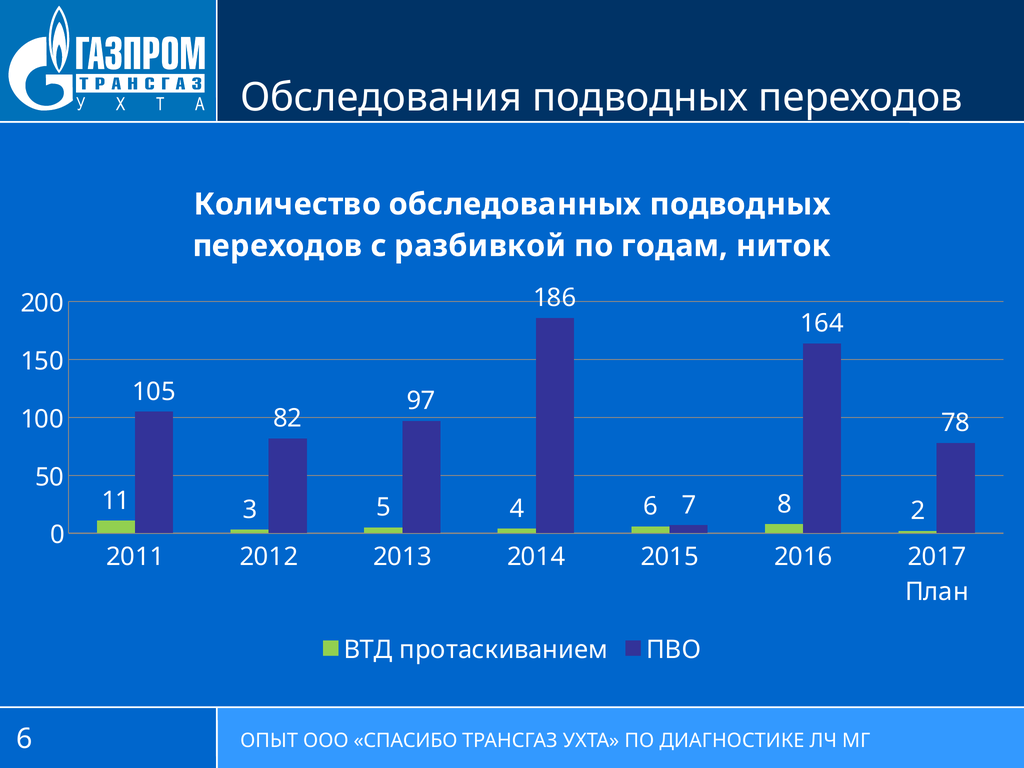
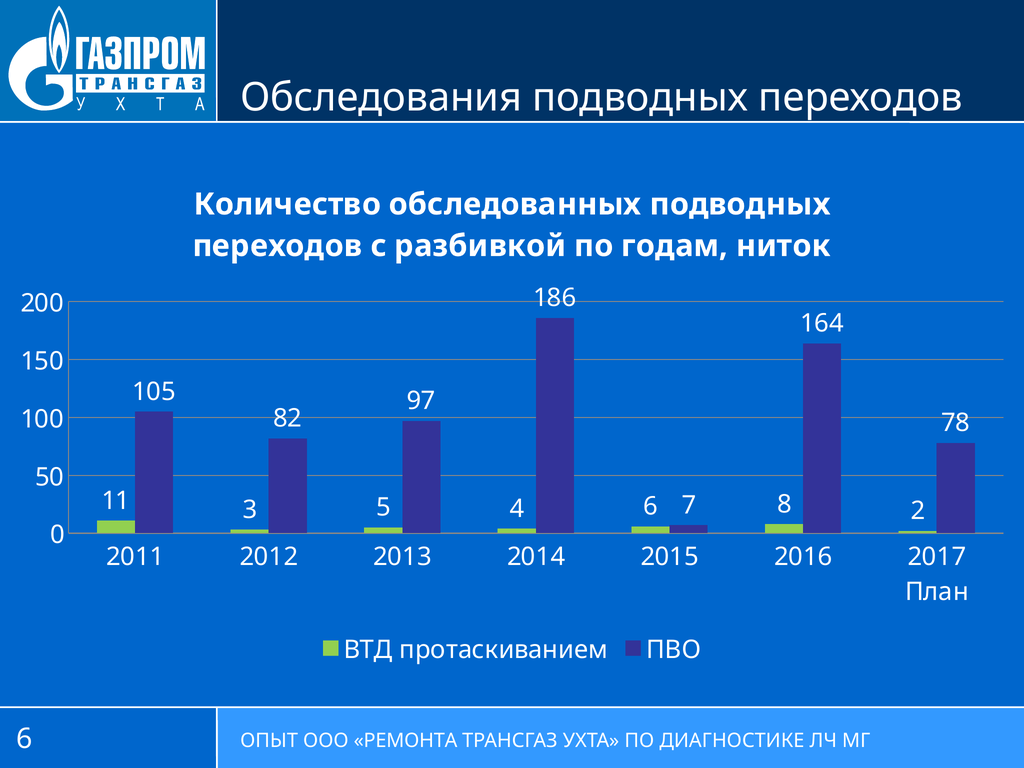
СПАСИБО: СПАСИБО -> РЕМОНТА (406, 741)
